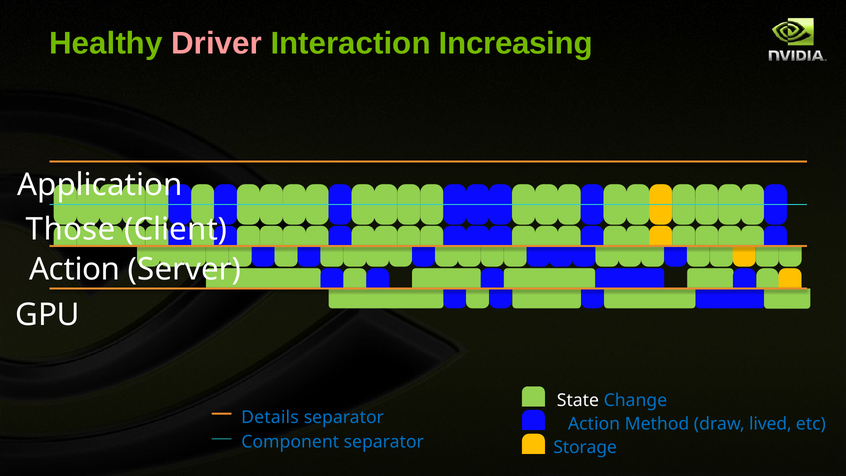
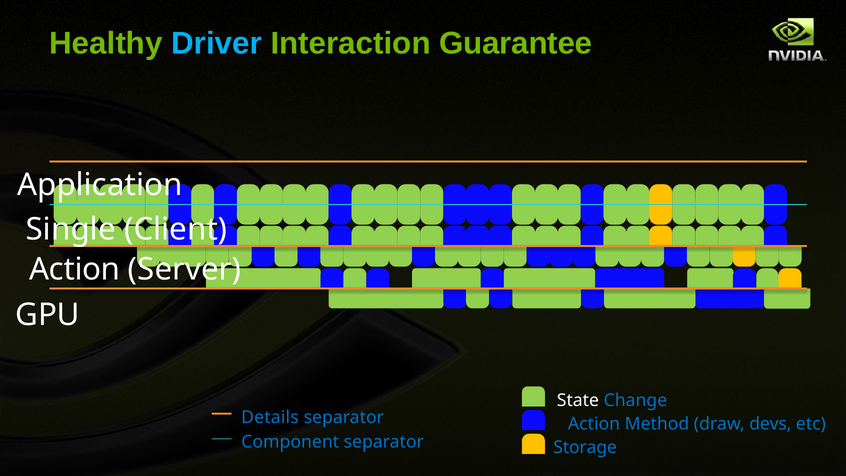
Driver colour: pink -> light blue (217, 44)
Increasing: Increasing -> Guarantee (516, 44)
Those: Those -> Single (71, 229)
lived: lived -> devs (770, 424)
